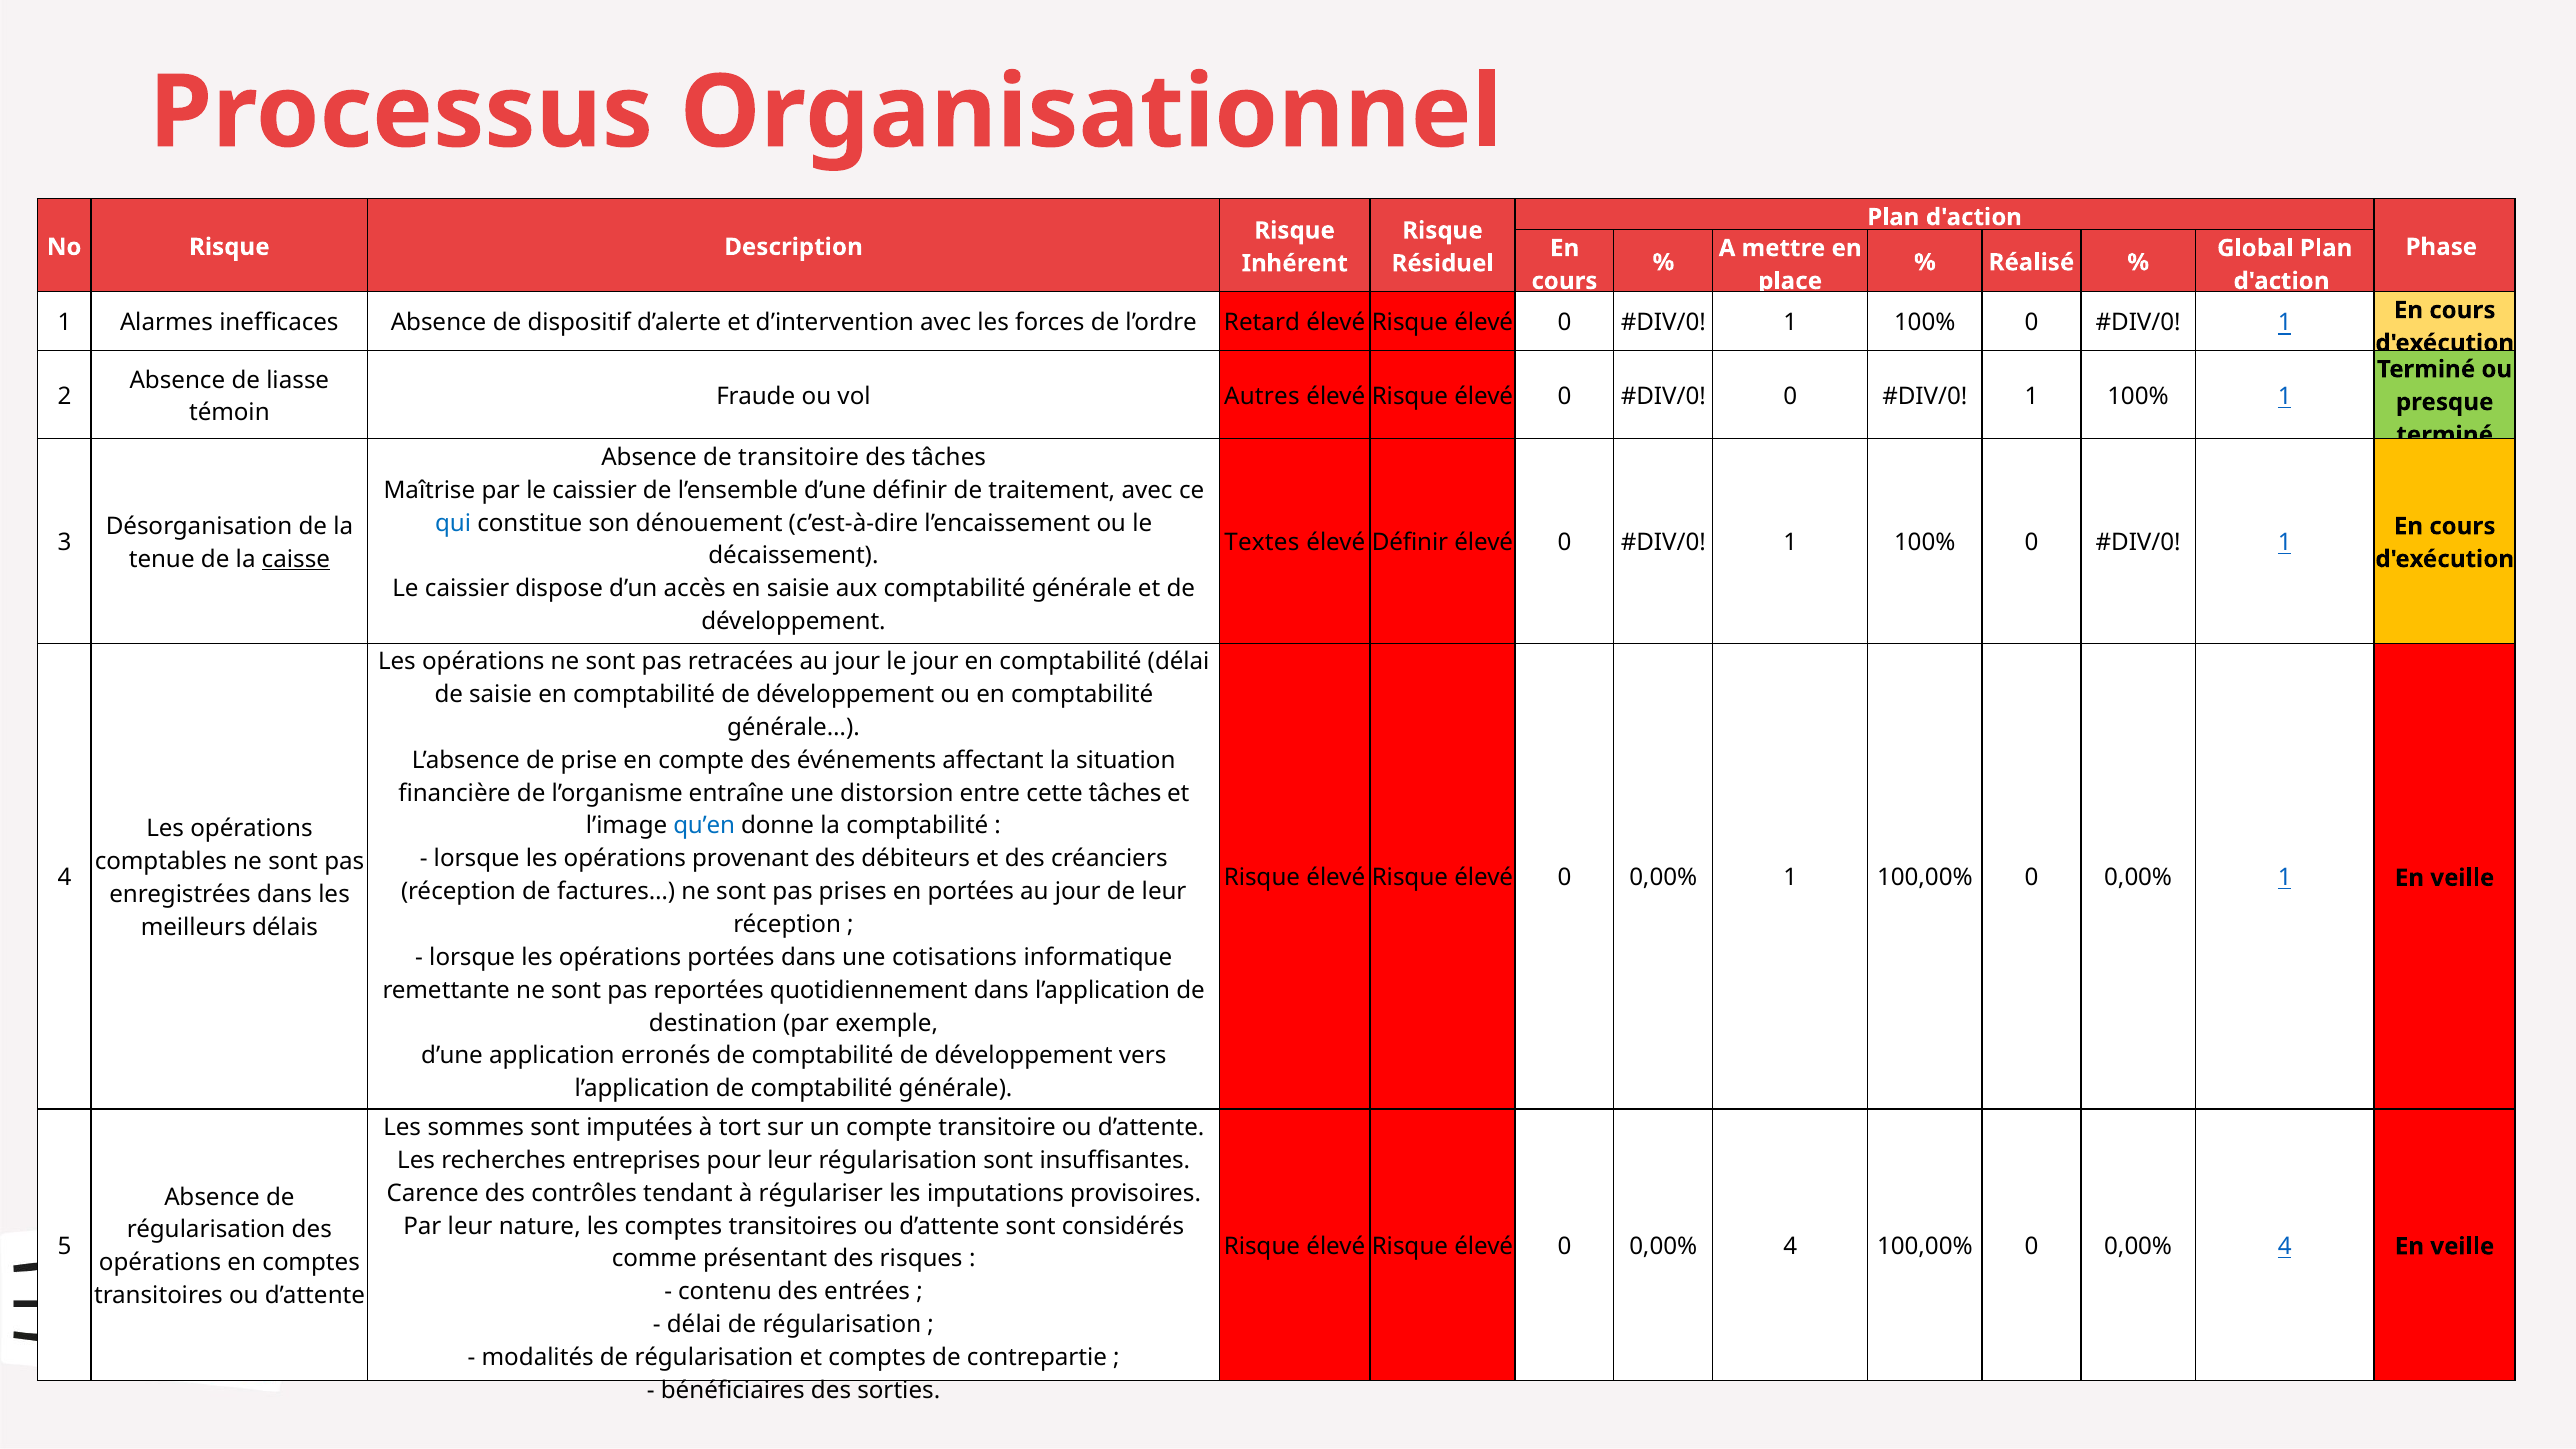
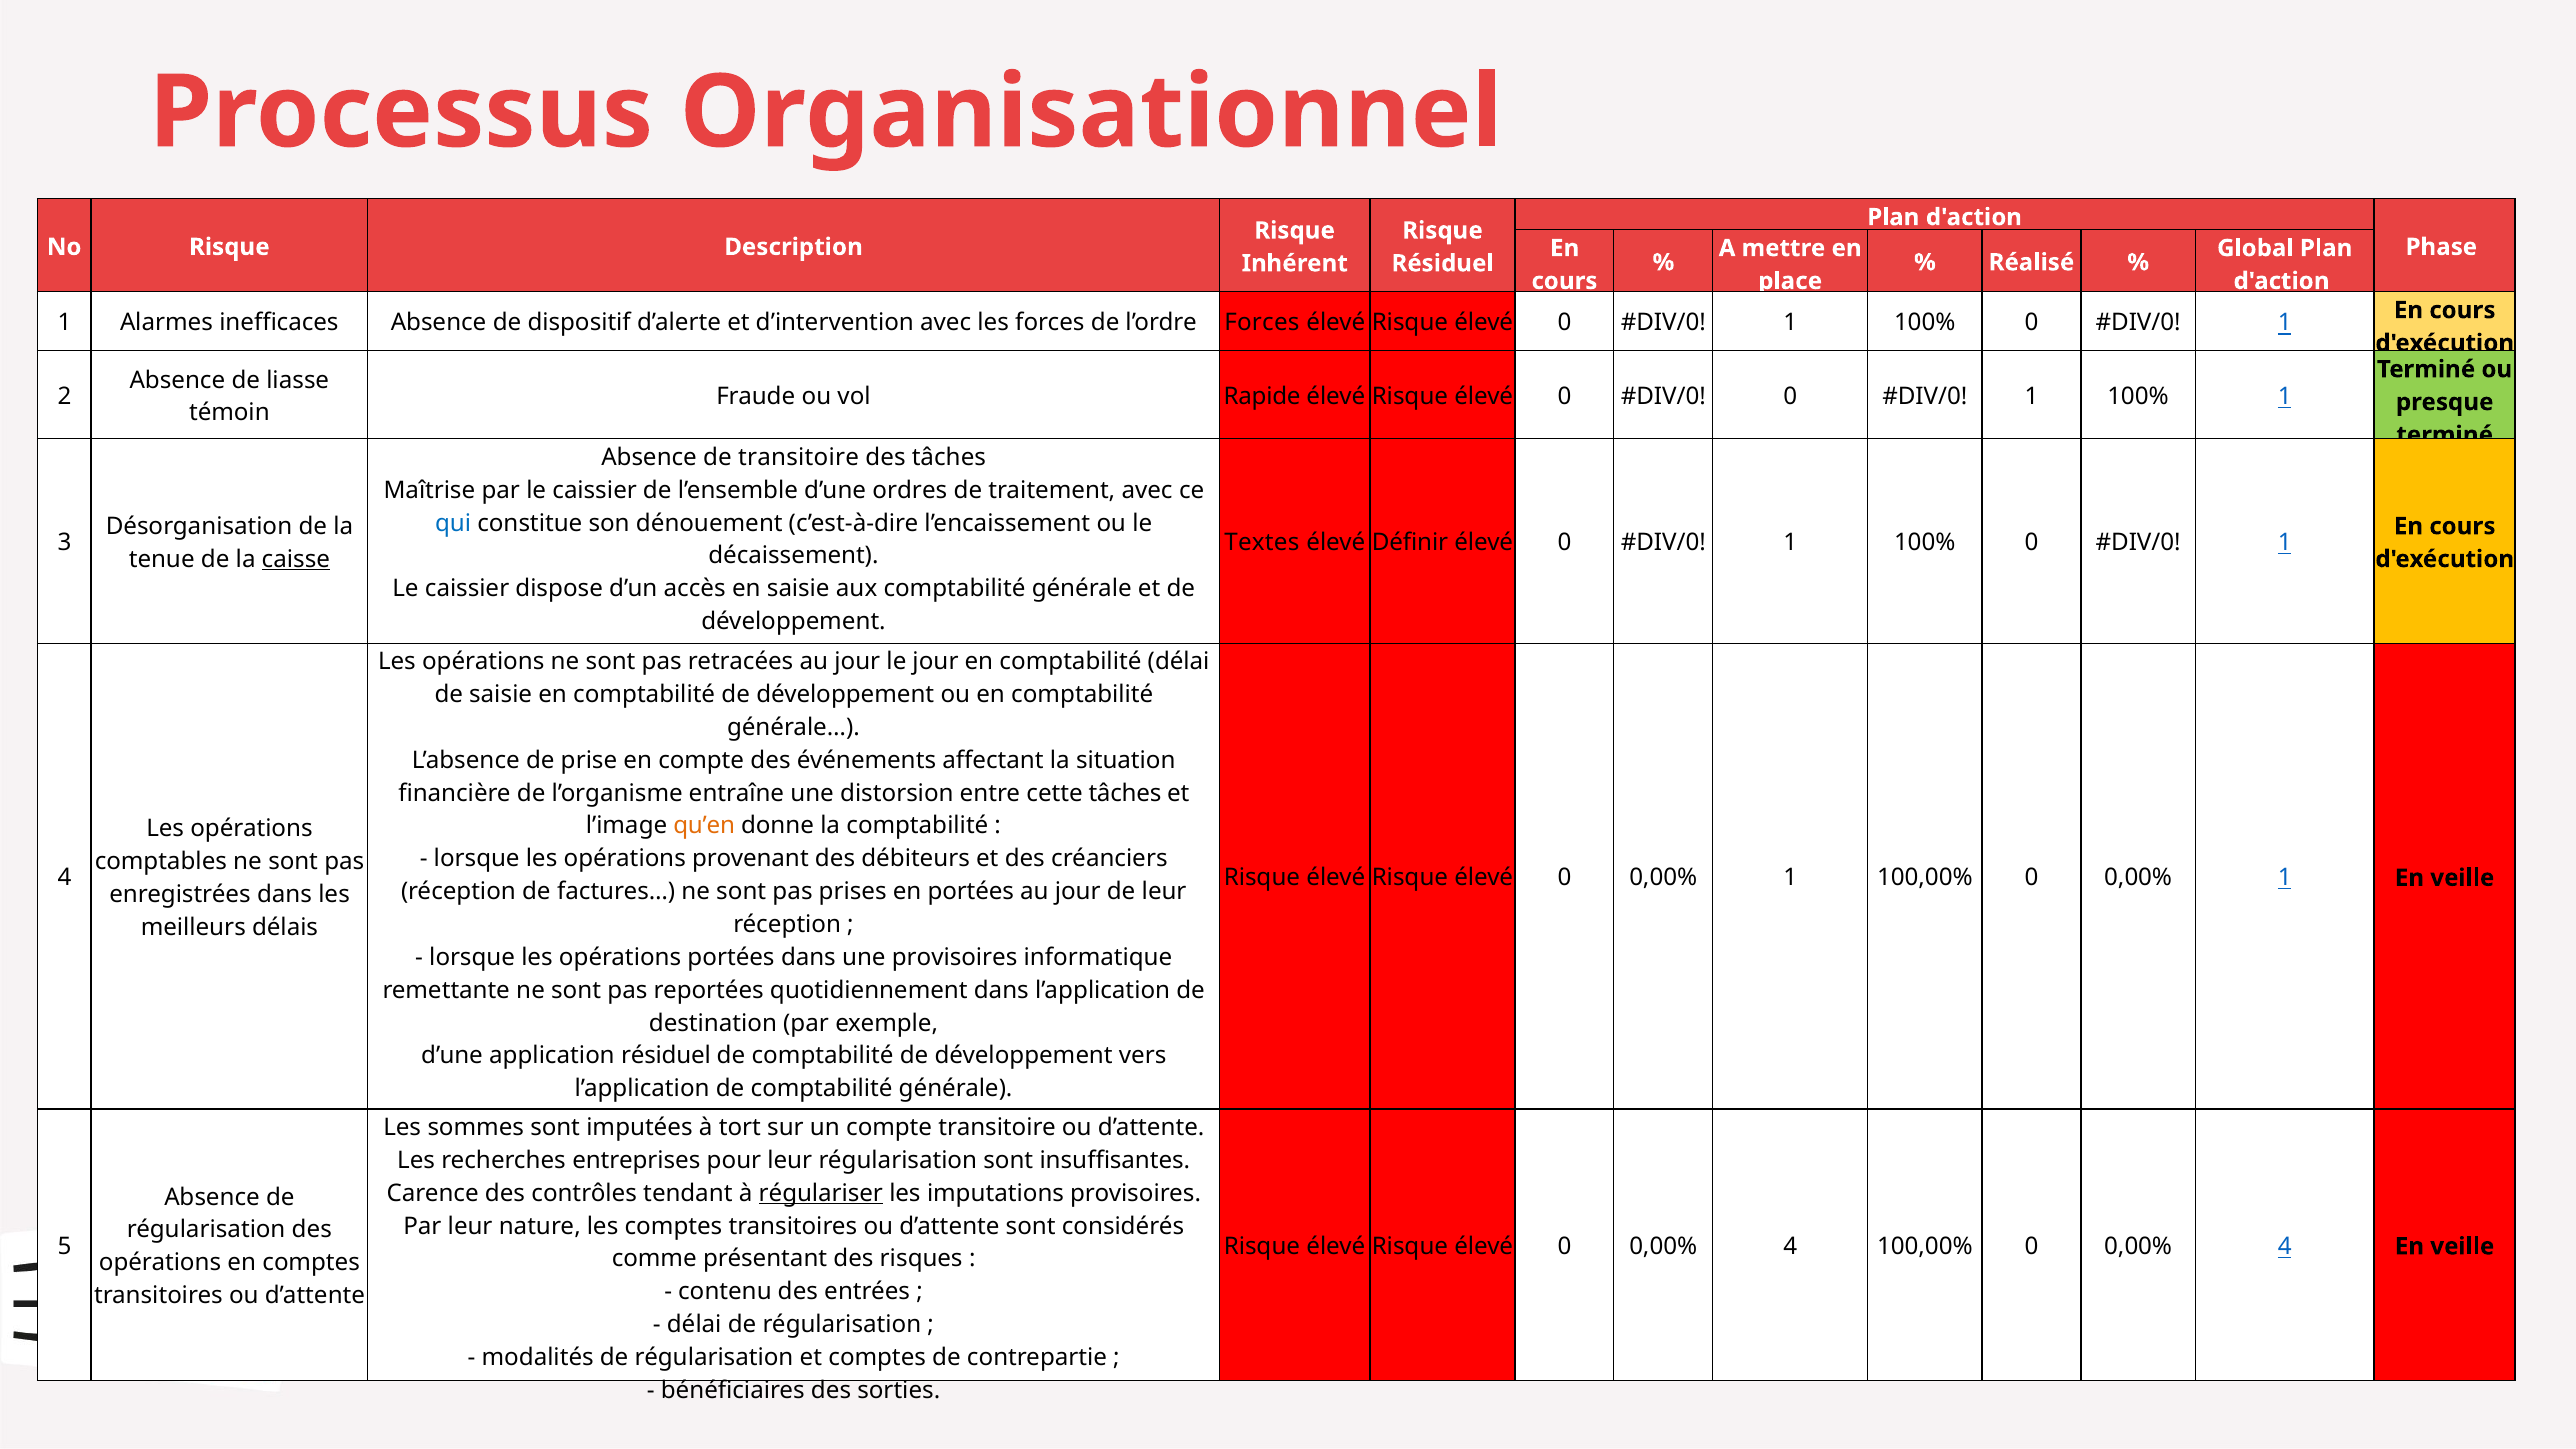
l’ordre Retard: Retard -> Forces (1262, 323)
Autres: Autres -> Rapide (1262, 397)
d’une définir: définir -> ordres (910, 490)
qu’en colour: blue -> orange (704, 826)
une cotisations: cotisations -> provisoires (955, 957)
application erronés: erronés -> résiduel (666, 1056)
régulariser underline: none -> present (821, 1193)
